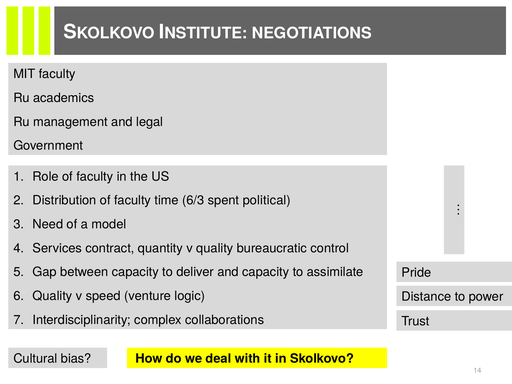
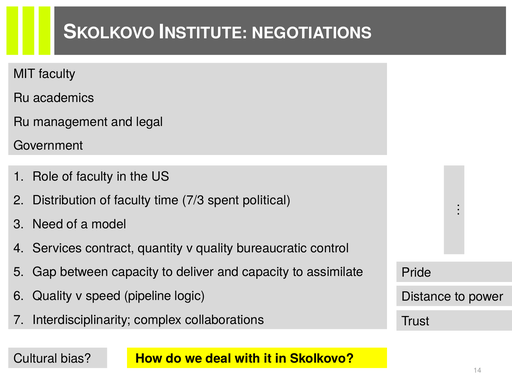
6/3: 6/3 -> 7/3 (193, 200)
venture: venture -> pipeline (148, 296)
